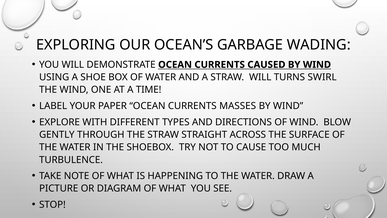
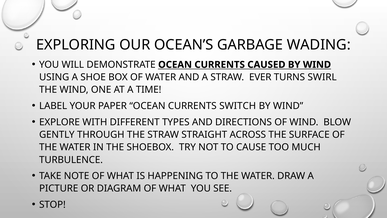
STRAW WILL: WILL -> EVER (260, 77)
MASSES: MASSES -> SWITCH (238, 106)
